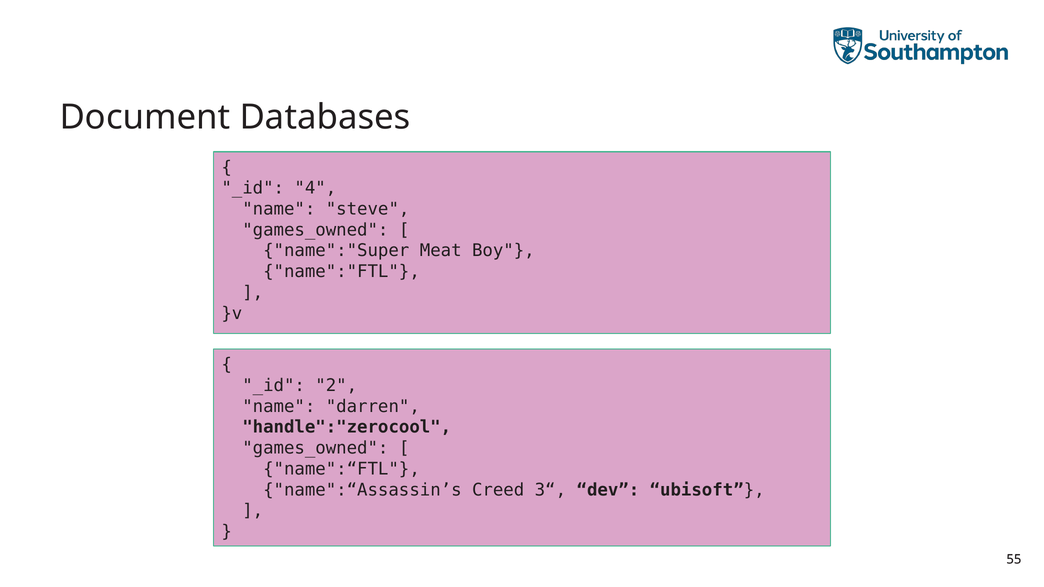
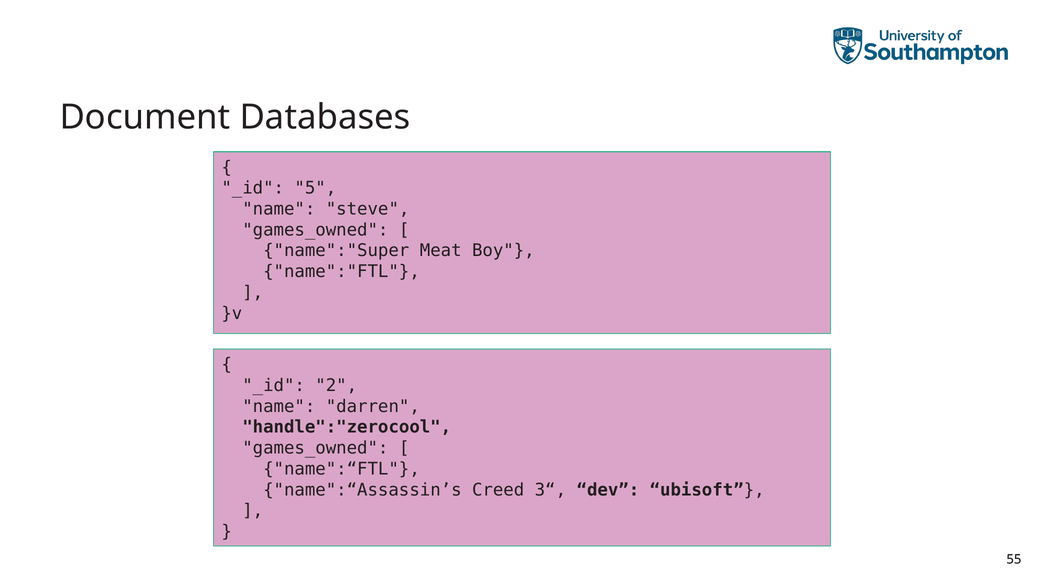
4: 4 -> 5 (315, 188)
